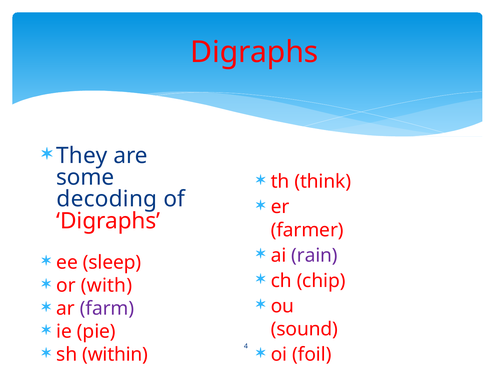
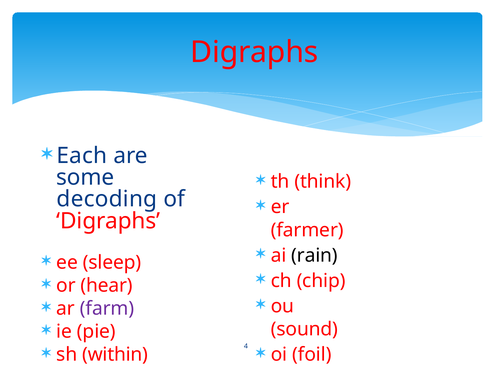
They: They -> Each (82, 156)
rain colour: purple -> black (314, 256)
with: with -> hear (107, 286)
